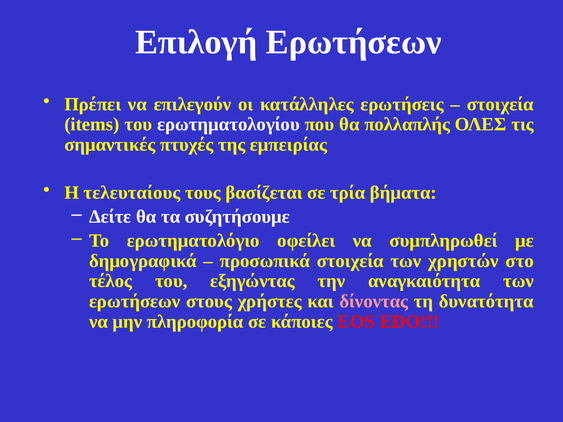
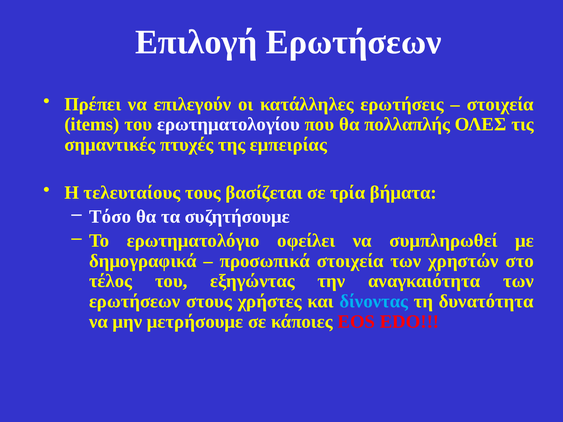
Δείτε: Δείτε -> Τόσο (110, 217)
δίνοντας colour: pink -> light blue (374, 302)
πληροφορία: πληροφορία -> μετρήσουμε (195, 322)
